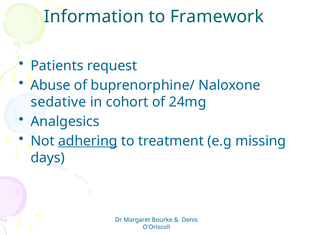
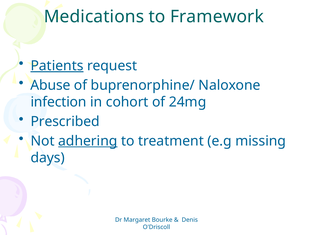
Information: Information -> Medications (94, 17)
Patients underline: none -> present (57, 66)
sedative: sedative -> infection (59, 102)
Analgesics: Analgesics -> Prescribed (65, 121)
